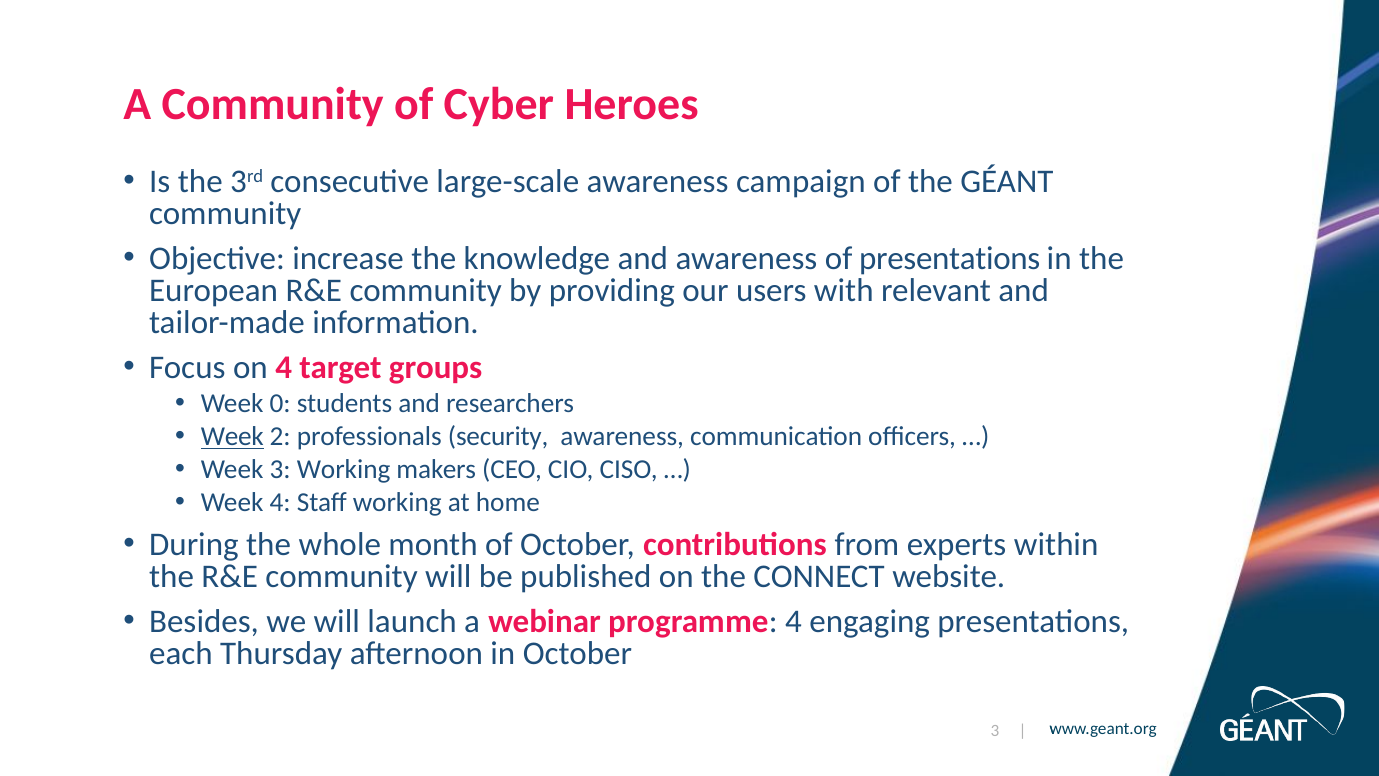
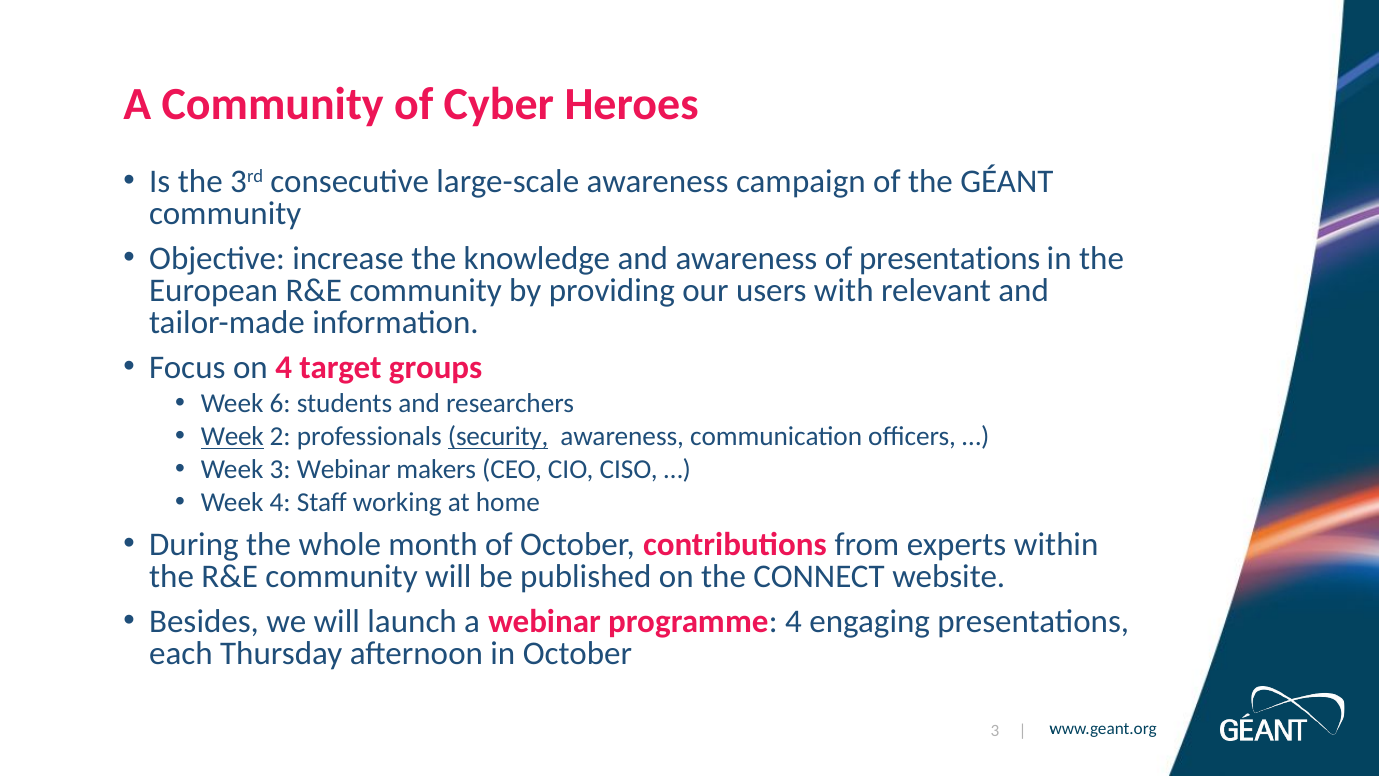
0: 0 -> 6 (280, 404)
security underline: none -> present (498, 437)
3 Working: Working -> Webinar (344, 470)
